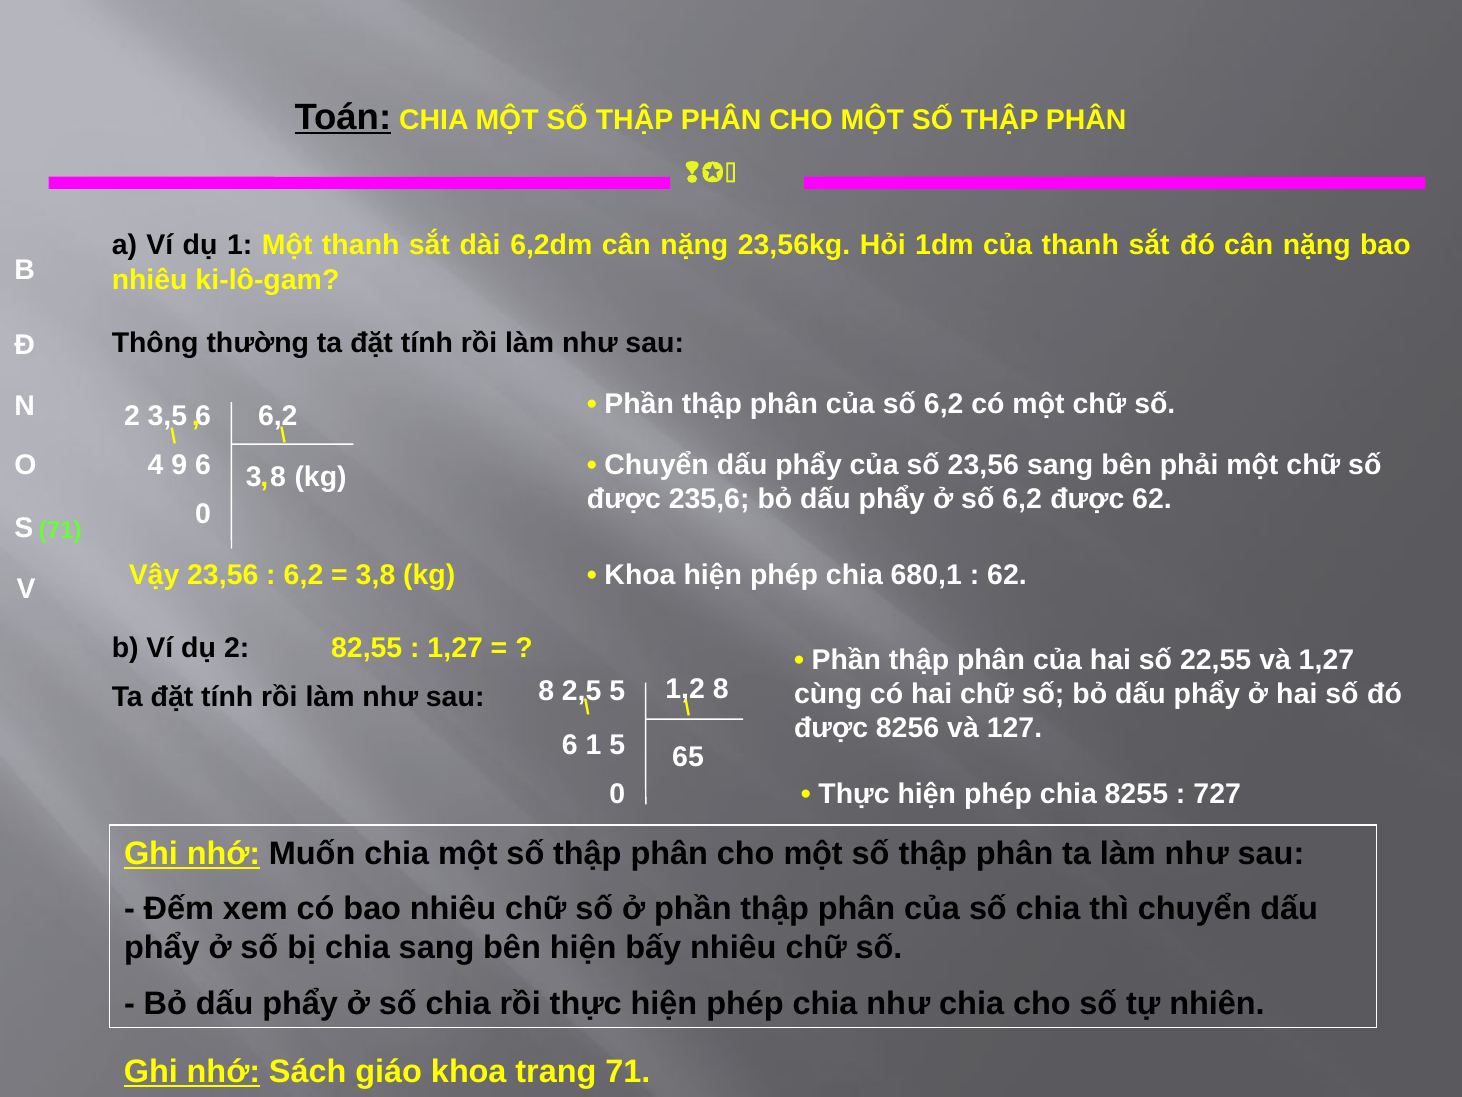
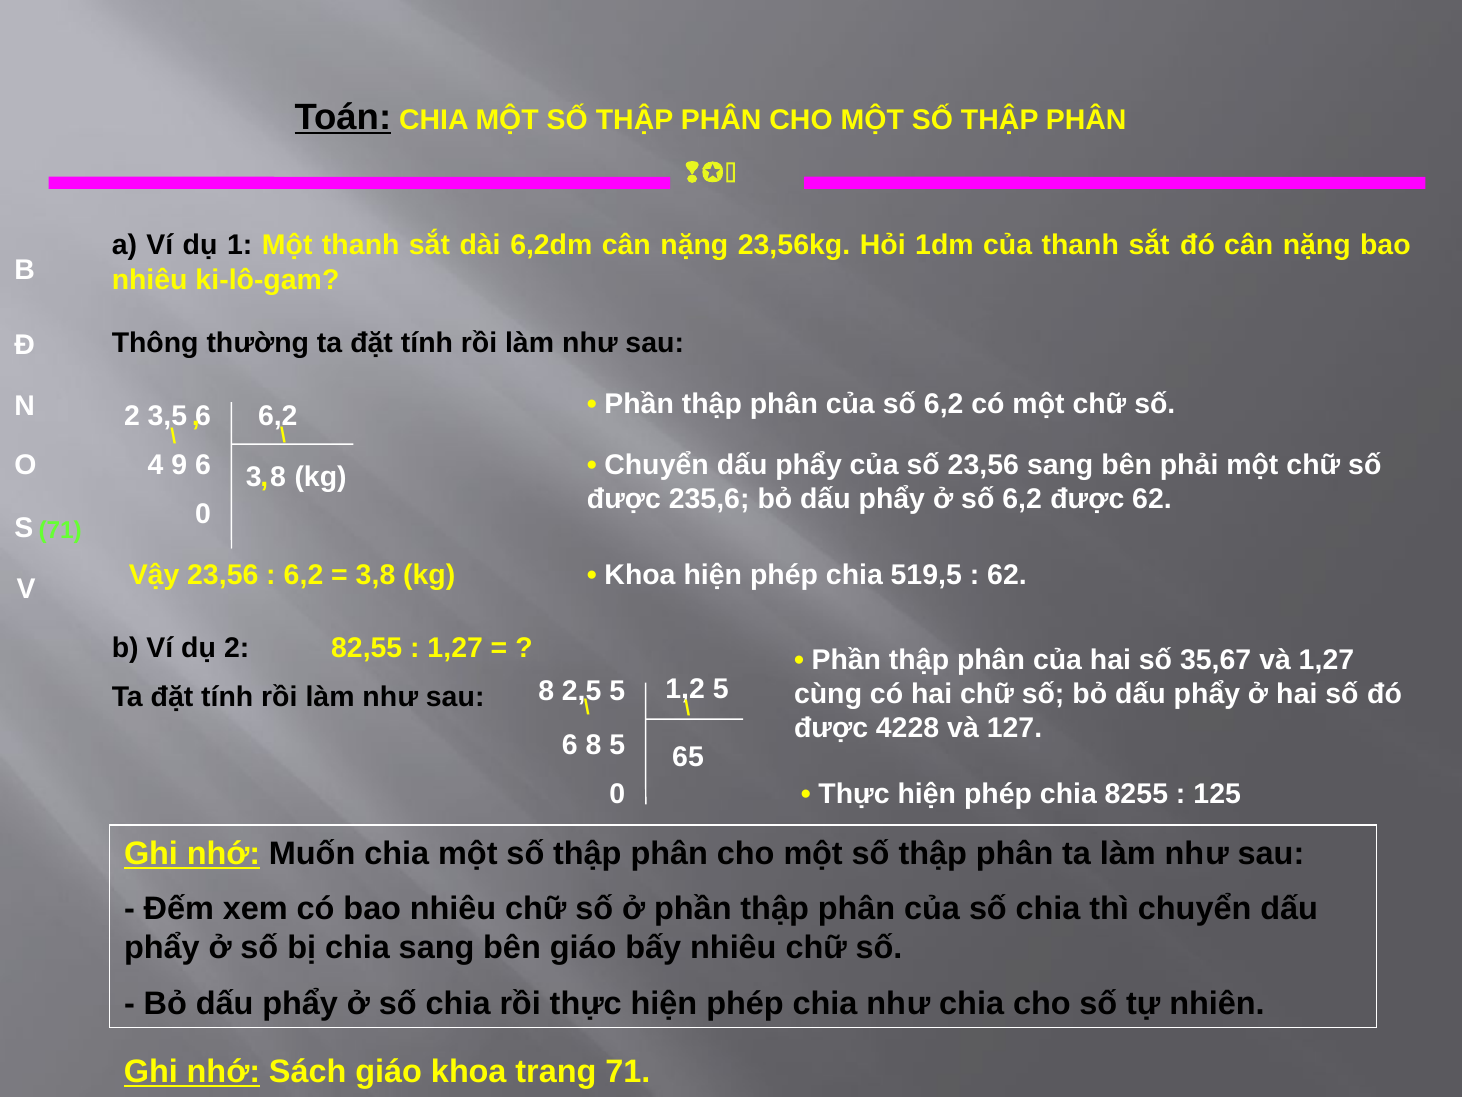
680,1: 680,1 -> 519,5 (926, 574)
22,55: 22,55 -> 35,67 (1216, 660)
1,2 8: 8 -> 5 (721, 689)
8256: 8256 -> 4228 (908, 728)
6 1: 1 -> 8 (593, 745)
727: 727 -> 125 (1217, 794)
bên hiện: hiện -> giáo (583, 948)
